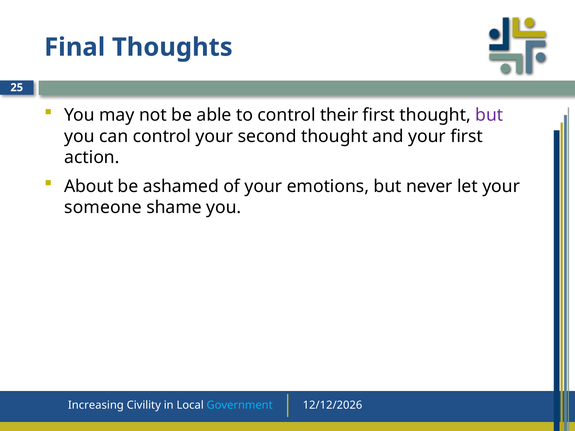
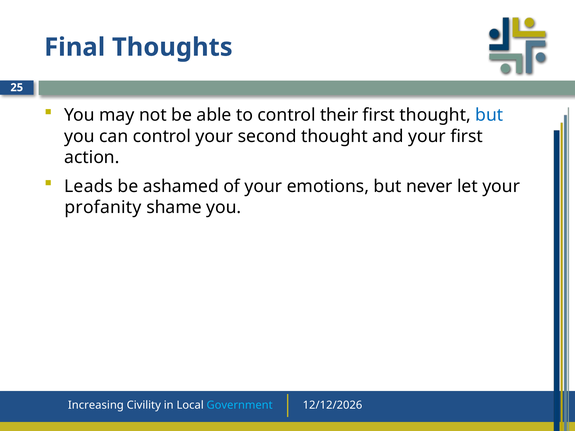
but colour: purple -> blue (489, 115)
About: About -> Leads (89, 186)
someone: someone -> profanity (103, 208)
